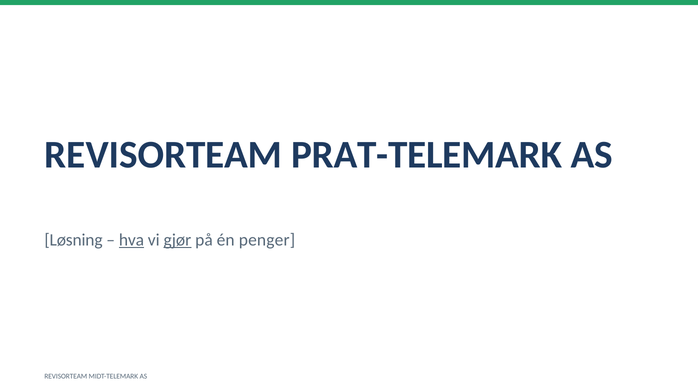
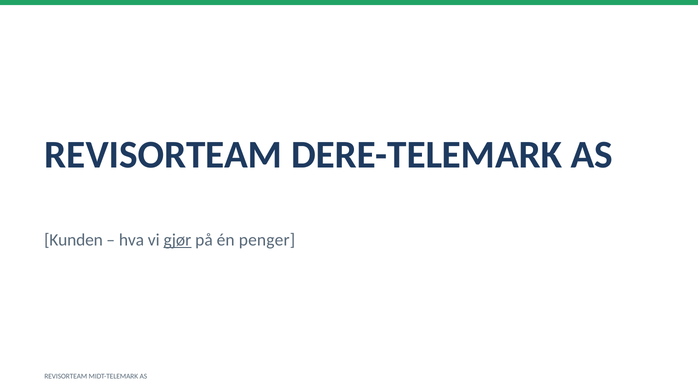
PRAT-TELEMARK: PRAT-TELEMARK -> DERE-TELEMARK (427, 155)
Løsning: Løsning -> Kunden (74, 240)
hva underline: present -> none (132, 240)
